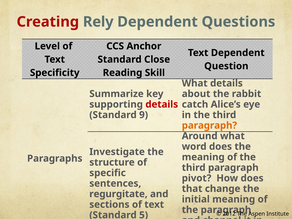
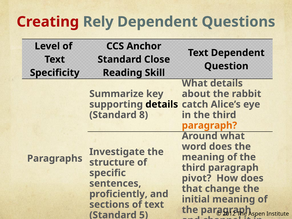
details colour: red -> black (162, 104)
9: 9 -> 8 (144, 115)
regurgitate: regurgitate -> proficiently (118, 194)
